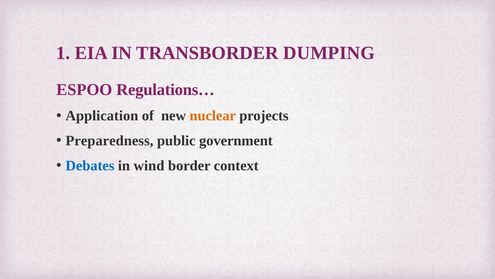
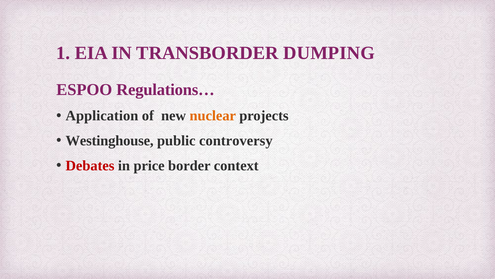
Preparedness: Preparedness -> Westinghouse (110, 140)
government: government -> controversy (236, 140)
Debates colour: blue -> red (90, 165)
wind: wind -> price (149, 165)
